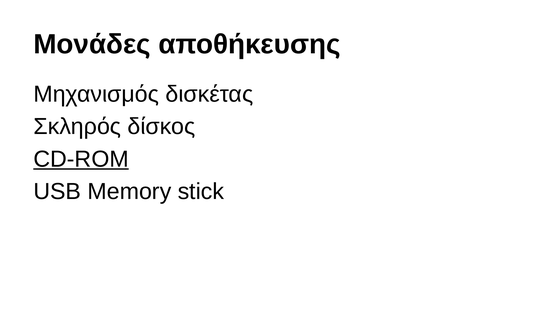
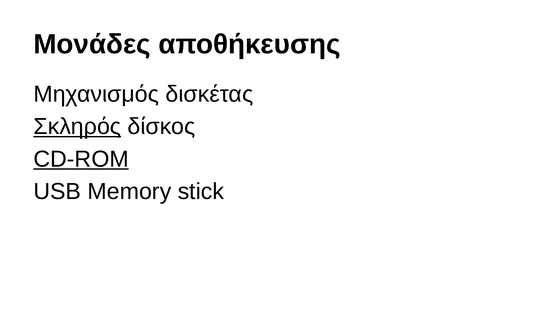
Σκληρός underline: none -> present (77, 127)
